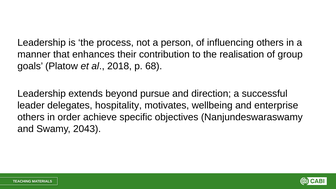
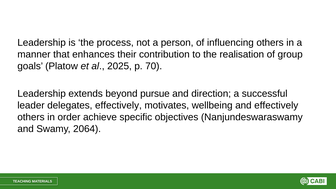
2018: 2018 -> 2025 (119, 66)
68: 68 -> 70 (154, 66)
delegates hospitality: hospitality -> effectively (118, 105)
and enterprise: enterprise -> effectively (276, 105)
2043: 2043 -> 2064 (87, 129)
